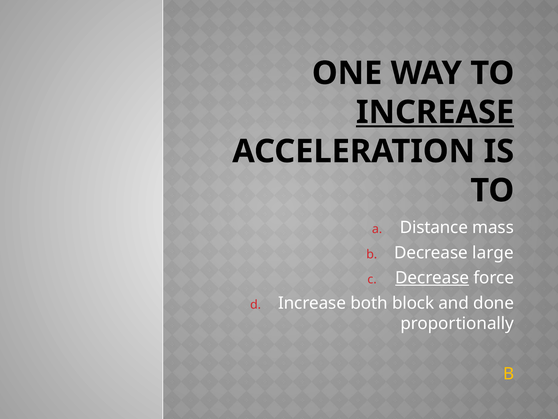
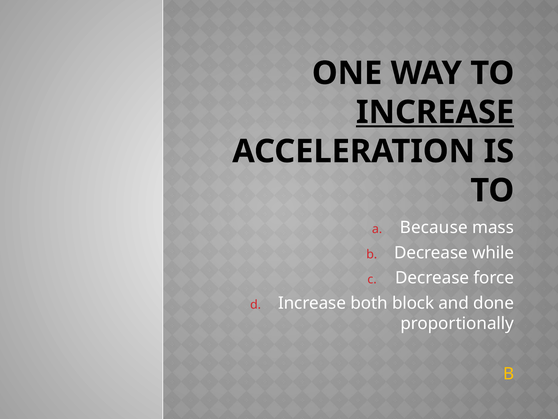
Distance: Distance -> Because (434, 227)
large: large -> while (493, 253)
Decrease underline: present -> none (432, 278)
